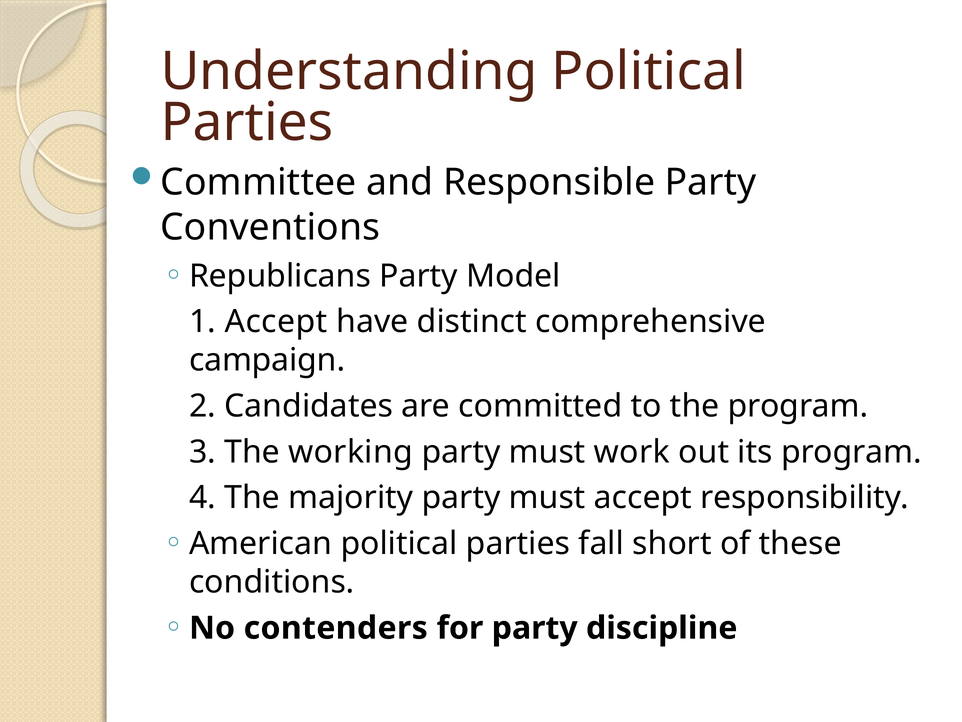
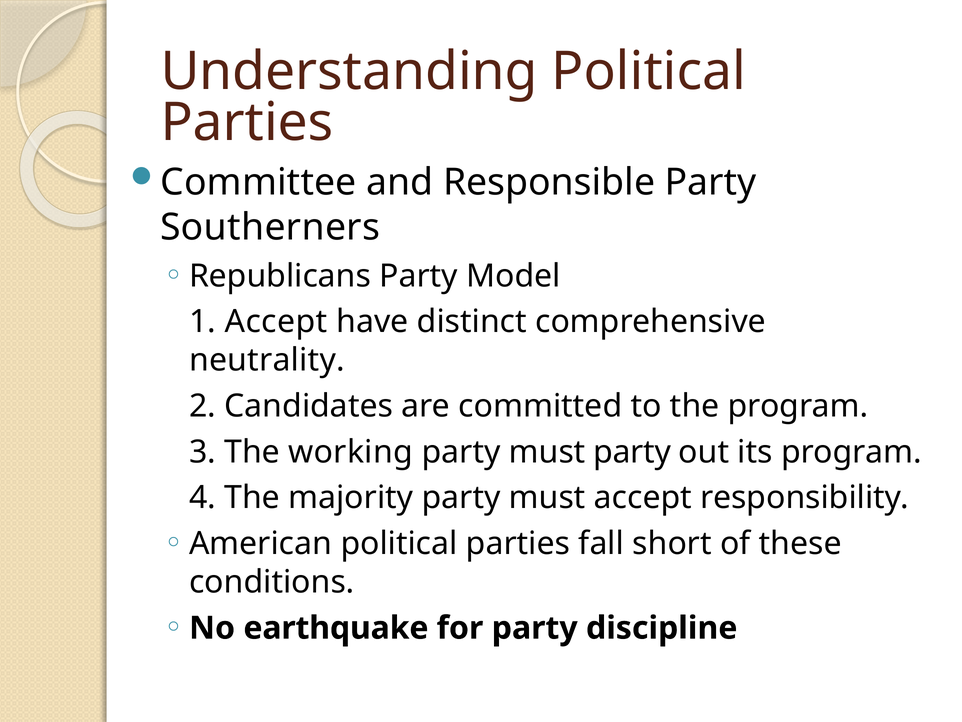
Conventions: Conventions -> Southerners (270, 227)
campaign: campaign -> neutrality (267, 360)
must work: work -> party (632, 452)
contenders: contenders -> earthquake (336, 628)
